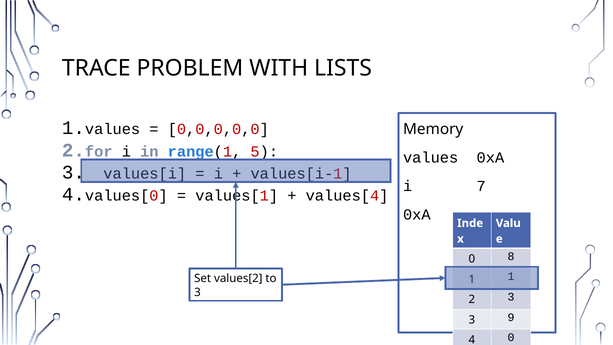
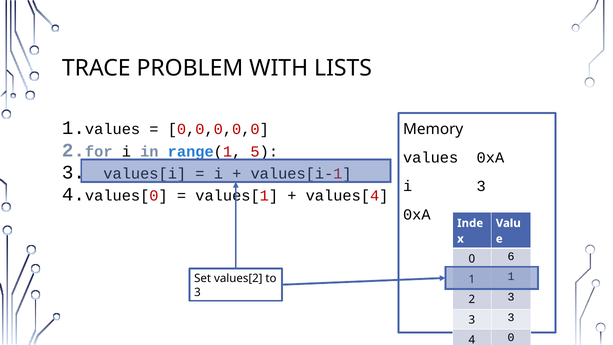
i 7: 7 -> 3 (481, 186)
8: 8 -> 6 (511, 256)
9: 9 -> 3 (511, 317)
